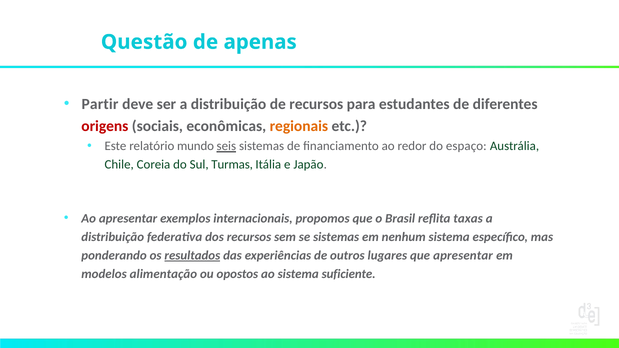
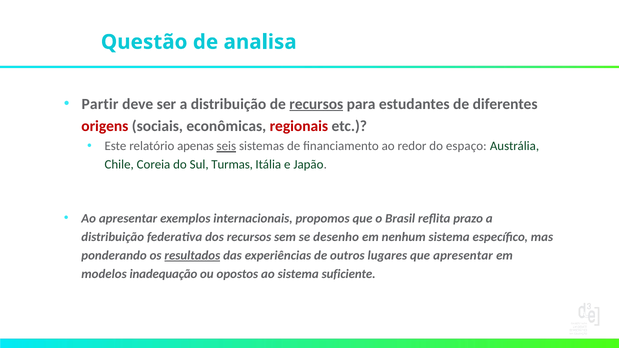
apenas: apenas -> analisa (260, 42)
recursos underline: none -> present (316, 104)
regionais colour: orange -> red (299, 126)
mundo: mundo -> apenas (196, 146)
taxas: taxas -> prazo (468, 219)
se sistemas: sistemas -> desenho (336, 237)
alimentação: alimentação -> inadequação (163, 274)
